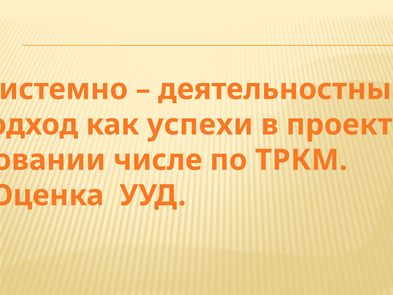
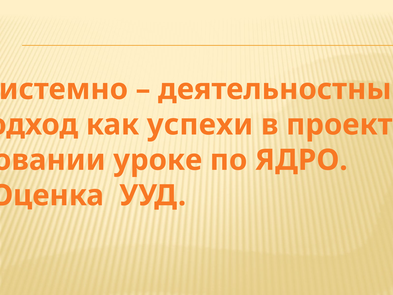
числе: числе -> уроке (158, 160)
ТРКМ: ТРКМ -> ЯДРО (301, 160)
